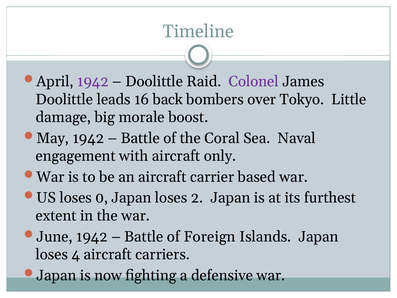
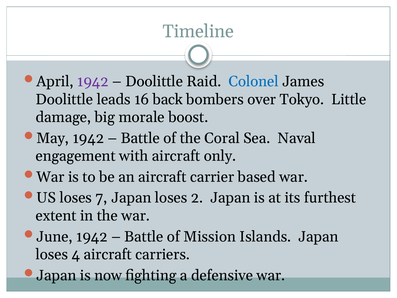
Colonel colour: purple -> blue (254, 81)
0: 0 -> 7 (102, 198)
Foreign: Foreign -> Mission (210, 236)
